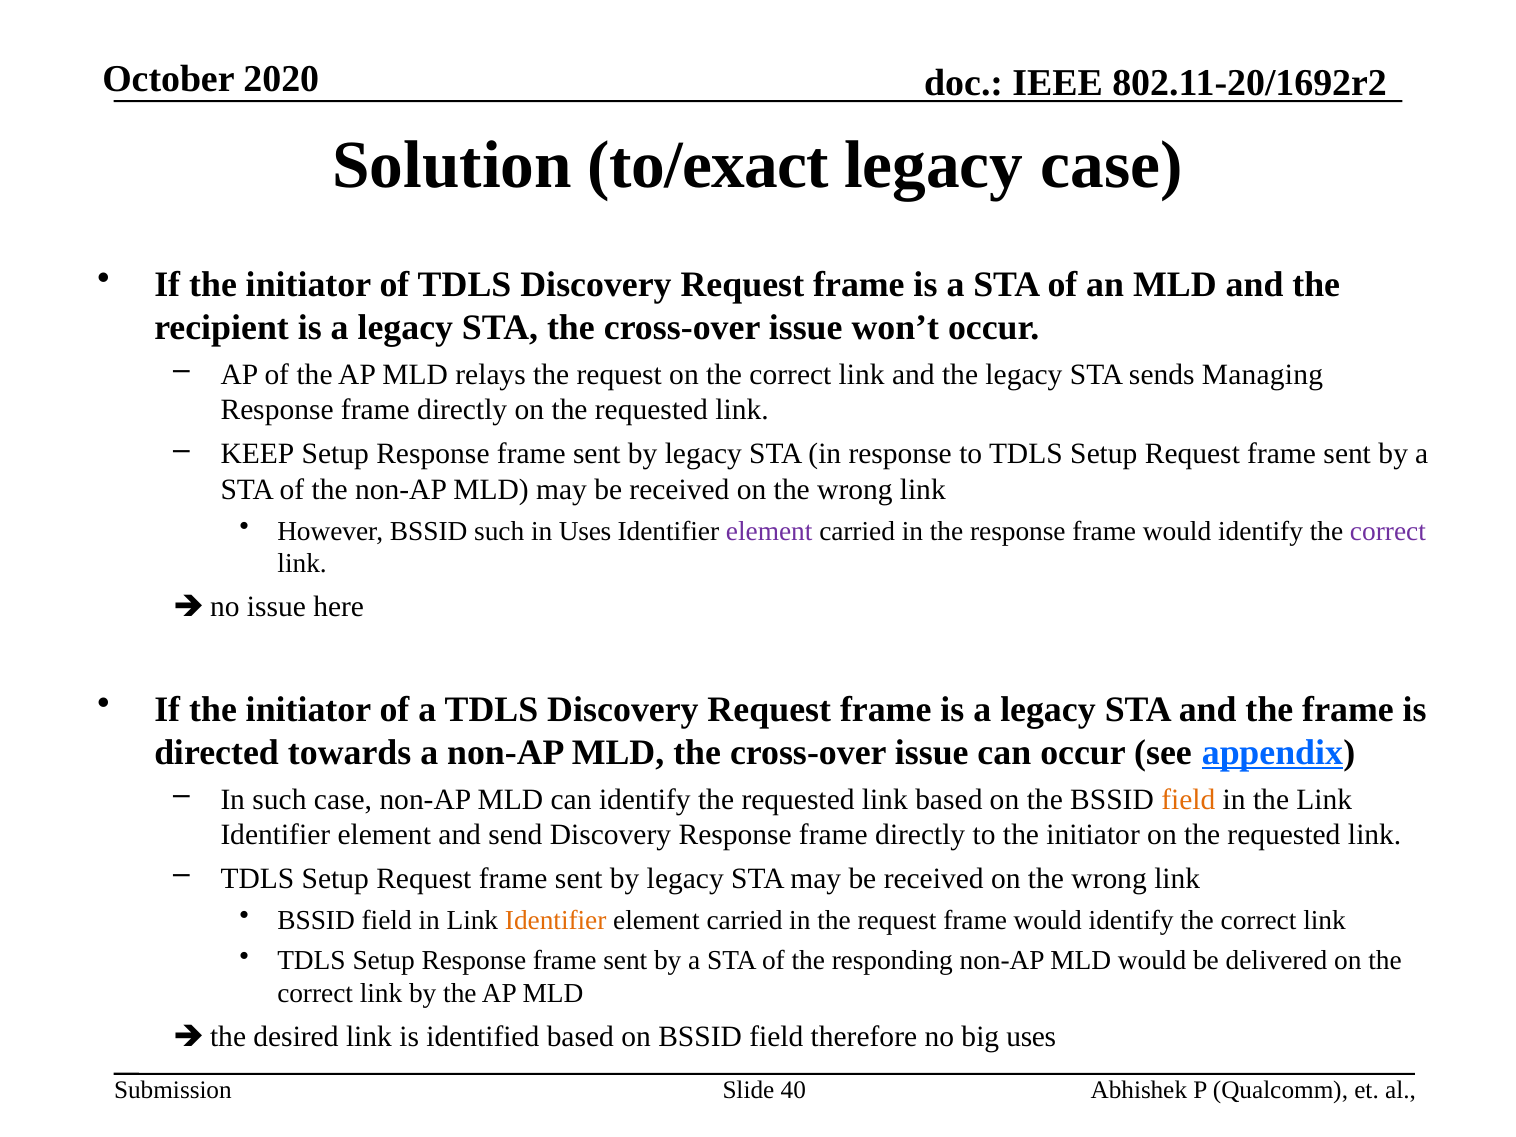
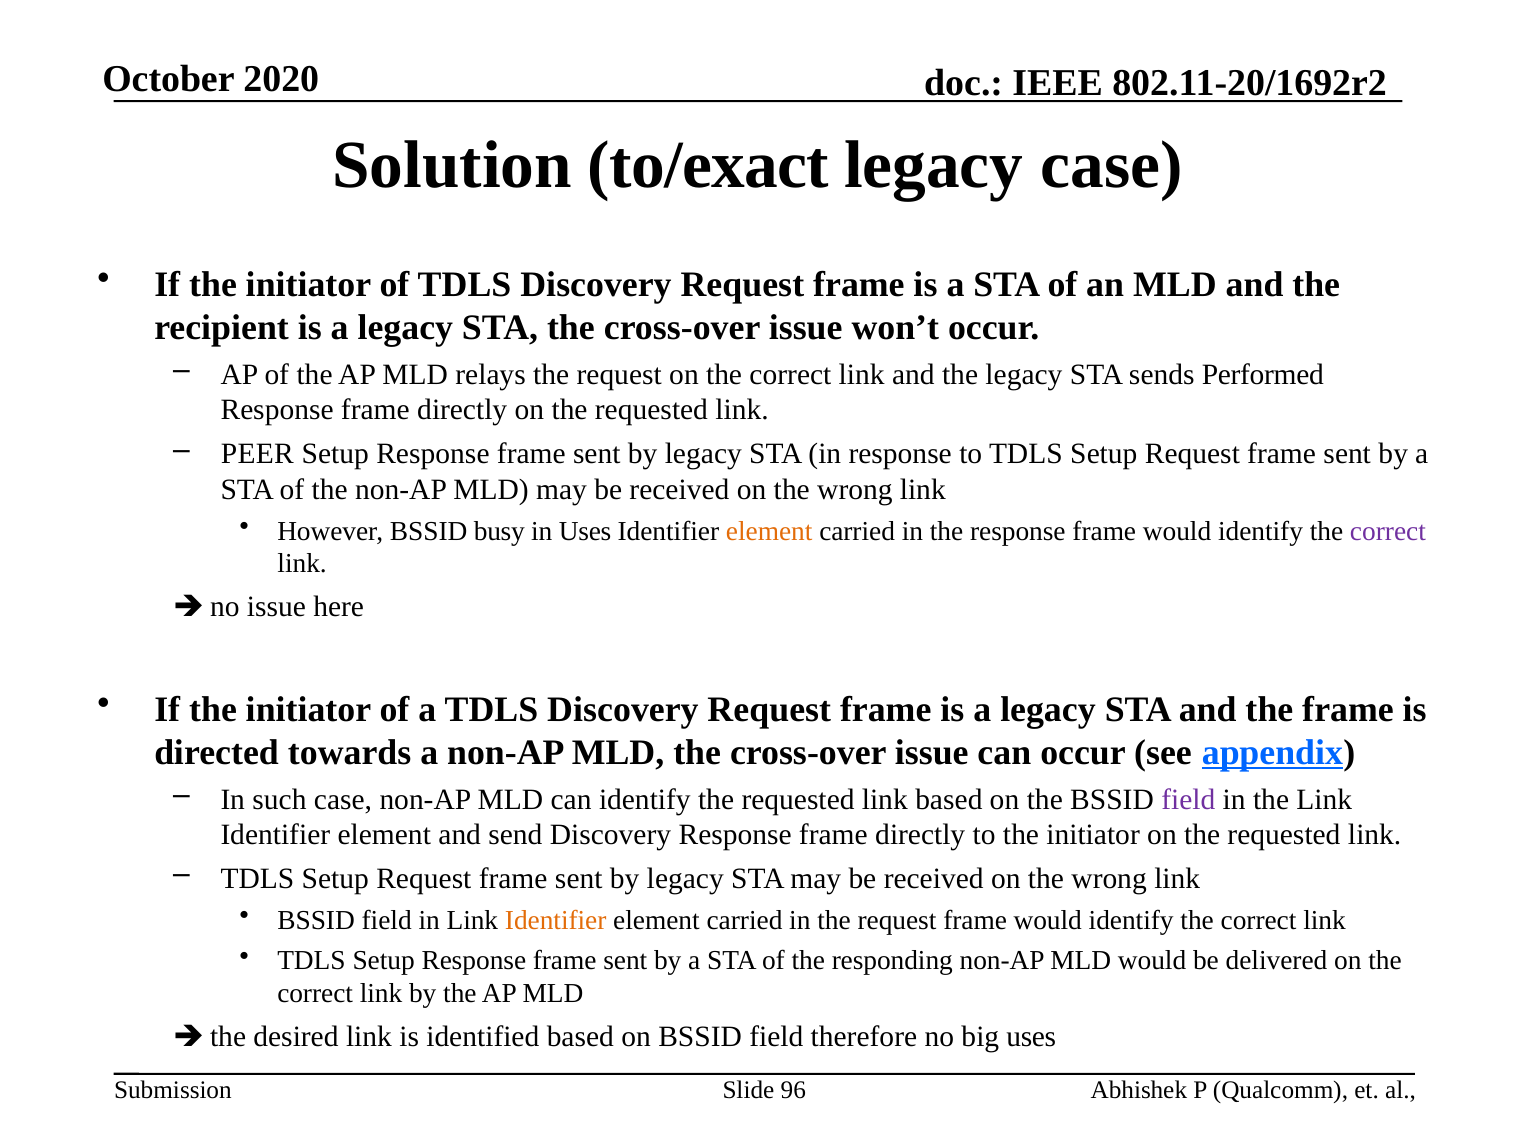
Managing: Managing -> Performed (1263, 375)
KEEP: KEEP -> PEER (257, 454)
BSSID such: such -> busy (499, 531)
element colour: purple -> orange (769, 531)
field colour: orange -> purple (1188, 799)
40: 40 -> 96 (793, 1090)
